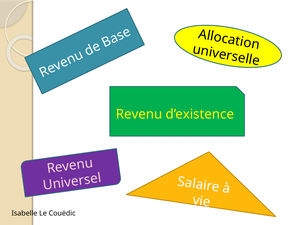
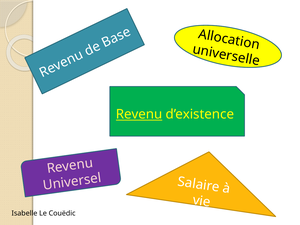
Revenu underline: none -> present (139, 114)
